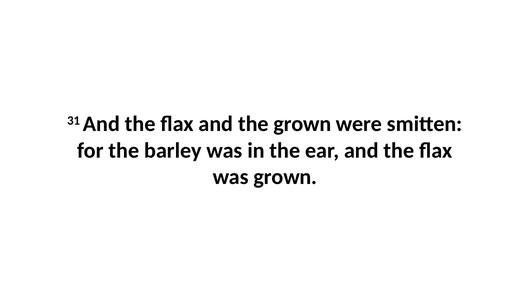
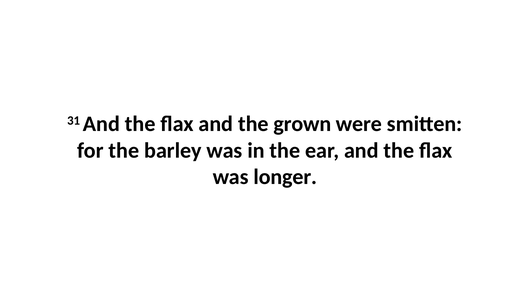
was grown: grown -> longer (285, 177)
